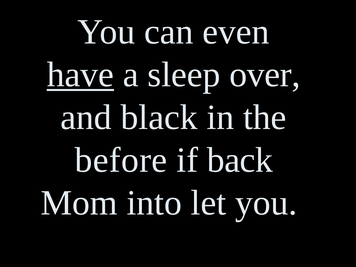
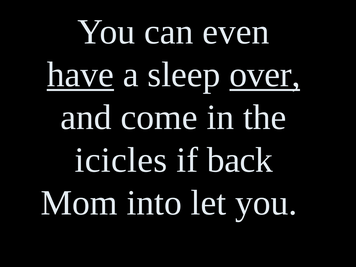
over underline: none -> present (265, 75)
black: black -> come (159, 117)
before: before -> icicles (121, 160)
